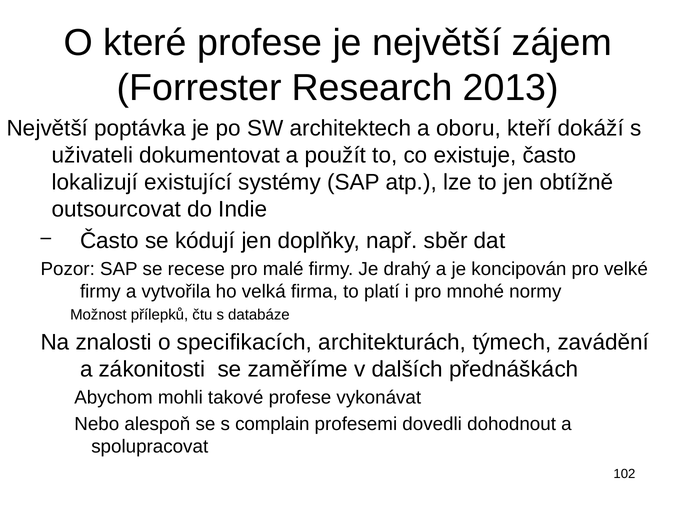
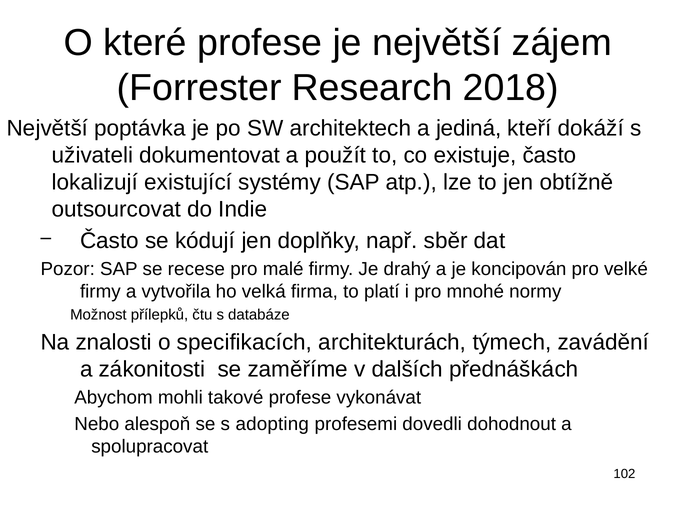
2013: 2013 -> 2018 (511, 88)
oboru: oboru -> jediná (469, 128)
complain: complain -> adopting (272, 424)
